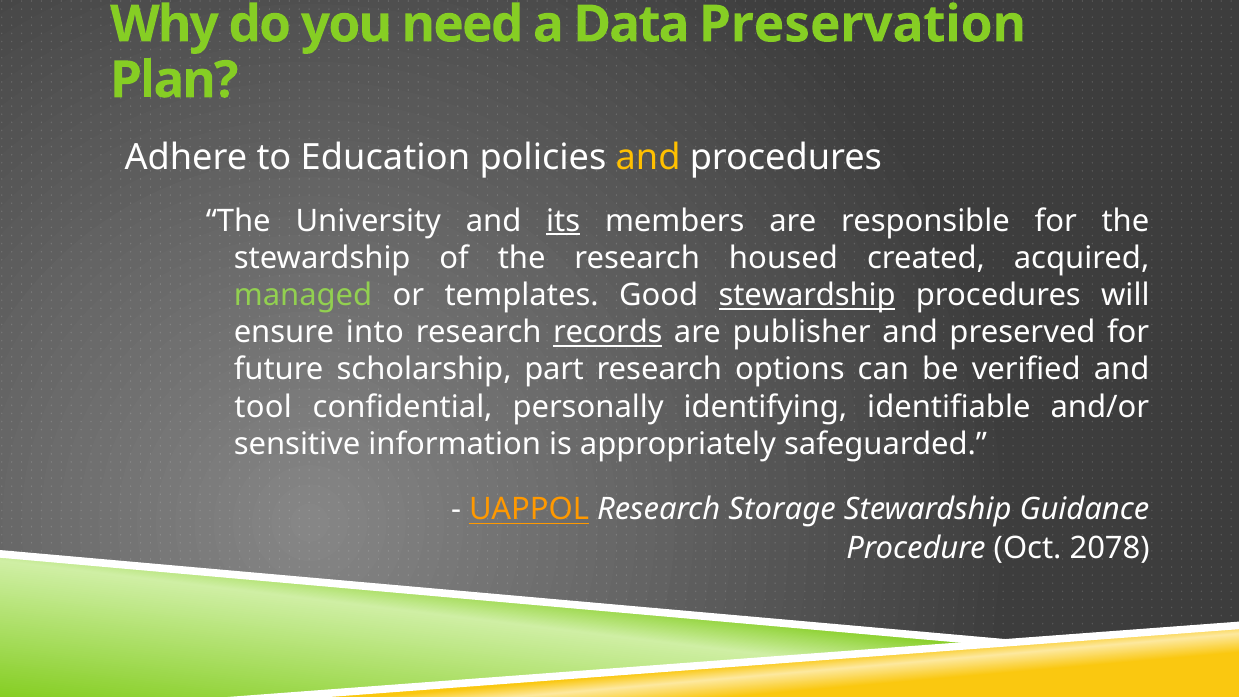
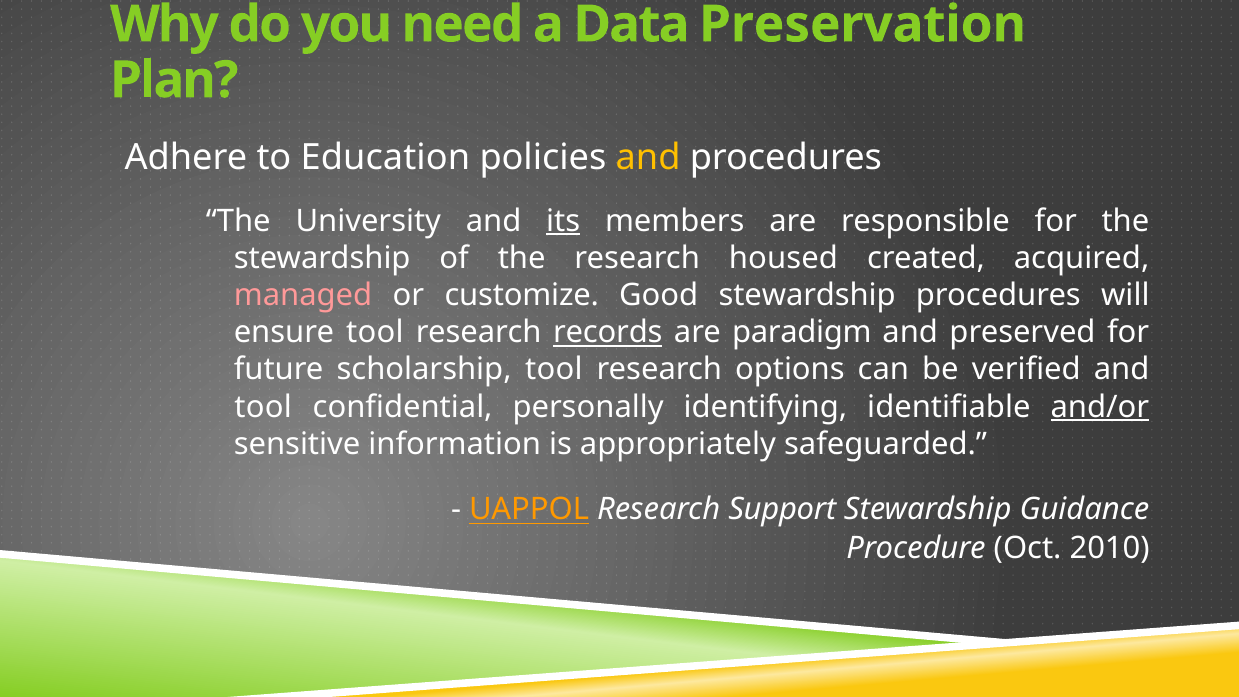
managed colour: light green -> pink (303, 295)
templates: templates -> customize (522, 295)
stewardship underline: present -> none (807, 295)
ensure into: into -> tool (375, 332)
publisher: publisher -> paradigm (802, 332)
scholarship part: part -> tool (554, 370)
and/or underline: none -> present (1100, 407)
Storage: Storage -> Support (782, 510)
2078: 2078 -> 2010 (1110, 548)
